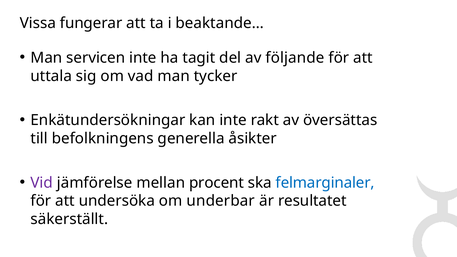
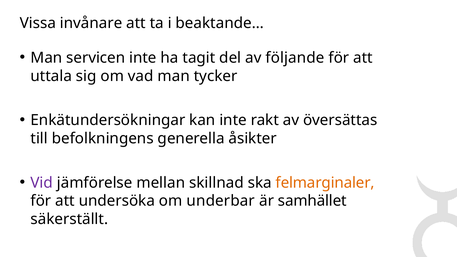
fungerar: fungerar -> invånare (91, 23)
procent: procent -> skillnad (216, 183)
felmarginaler colour: blue -> orange (325, 183)
resultatet: resultatet -> samhället (312, 201)
